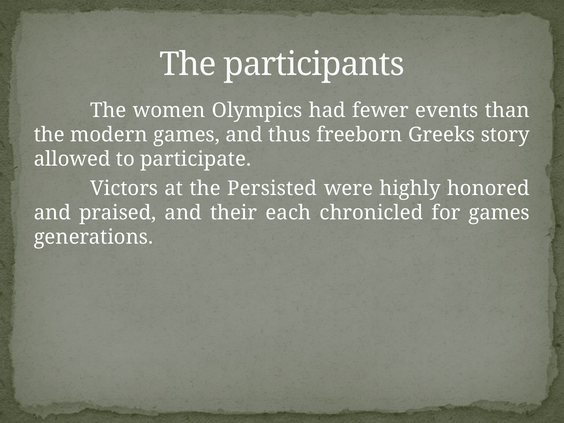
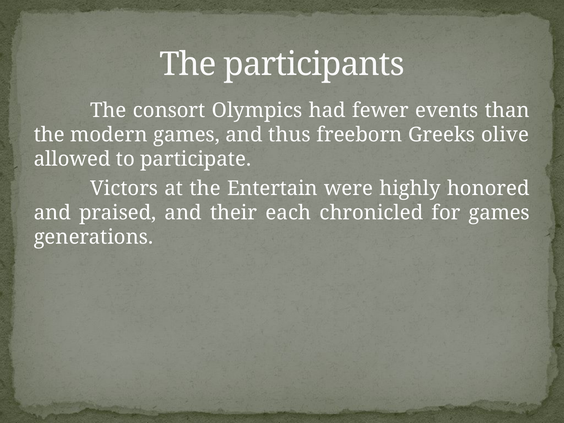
women: women -> consort (169, 110)
story: story -> olive (505, 135)
Persisted: Persisted -> Entertain (272, 188)
